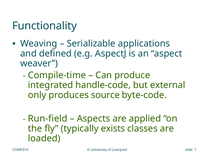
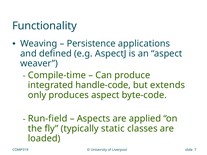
Serializable: Serializable -> Persistence (91, 44)
external: external -> extends (168, 85)
produces source: source -> aspect (105, 95)
exists: exists -> static (113, 129)
